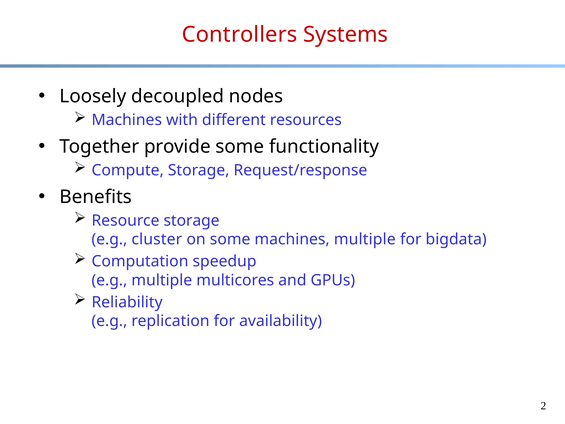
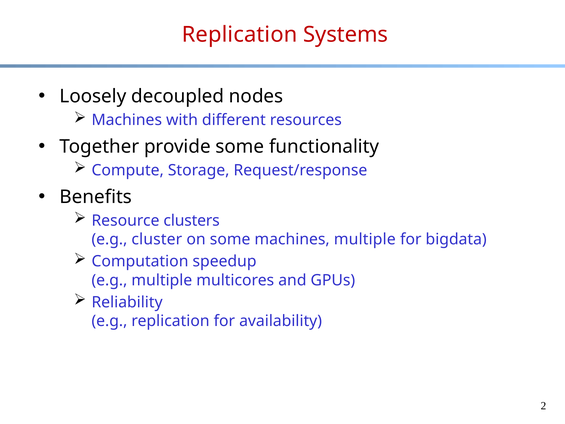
Controllers: Controllers -> Replication (240, 35)
Resource storage: storage -> clusters (192, 220)
